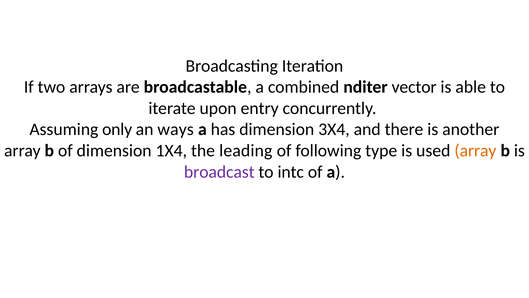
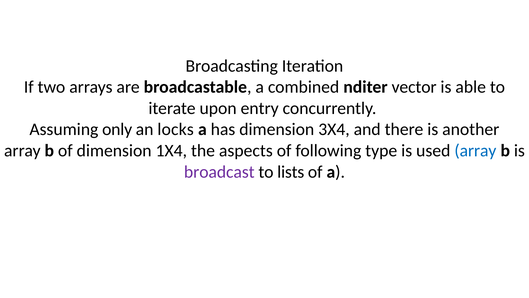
ways: ways -> locks (176, 129)
leading: leading -> aspects (246, 150)
array colour: orange -> blue (475, 150)
intc: intc -> lists (291, 172)
